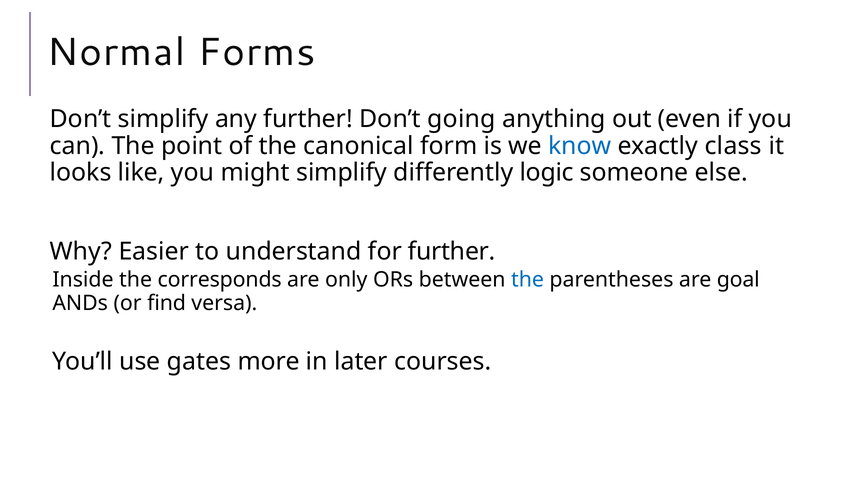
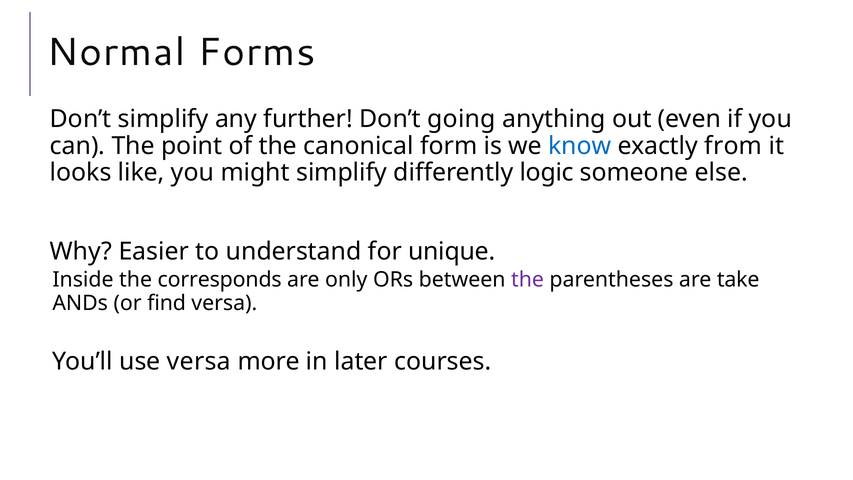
class: class -> from (733, 146)
for further: further -> unique (452, 251)
the colour: blue -> purple (528, 280)
goal: goal -> take (738, 280)
use gates: gates -> versa (199, 361)
